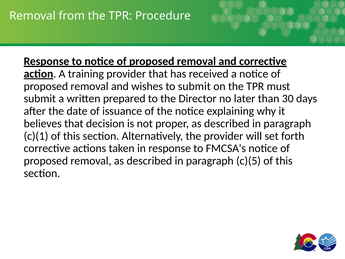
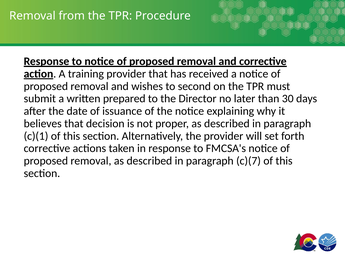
to submit: submit -> second (194, 86)
c)(5: c)(5 -> c)(7 (248, 161)
